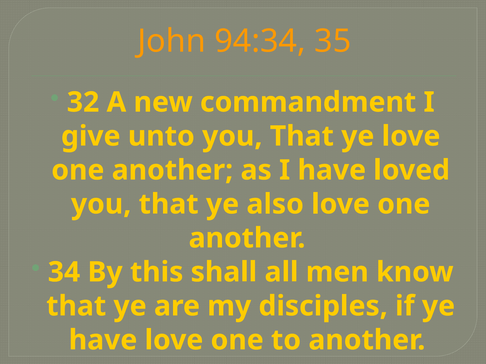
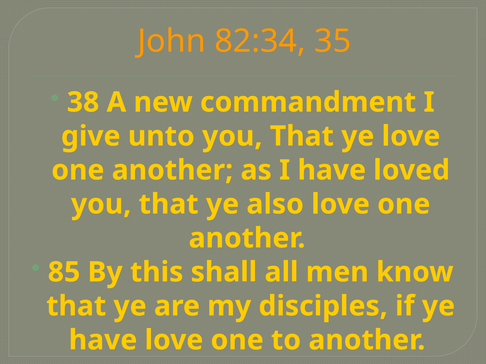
94:34: 94:34 -> 82:34 (260, 41)
32: 32 -> 38 (83, 102)
34: 34 -> 85 (64, 272)
